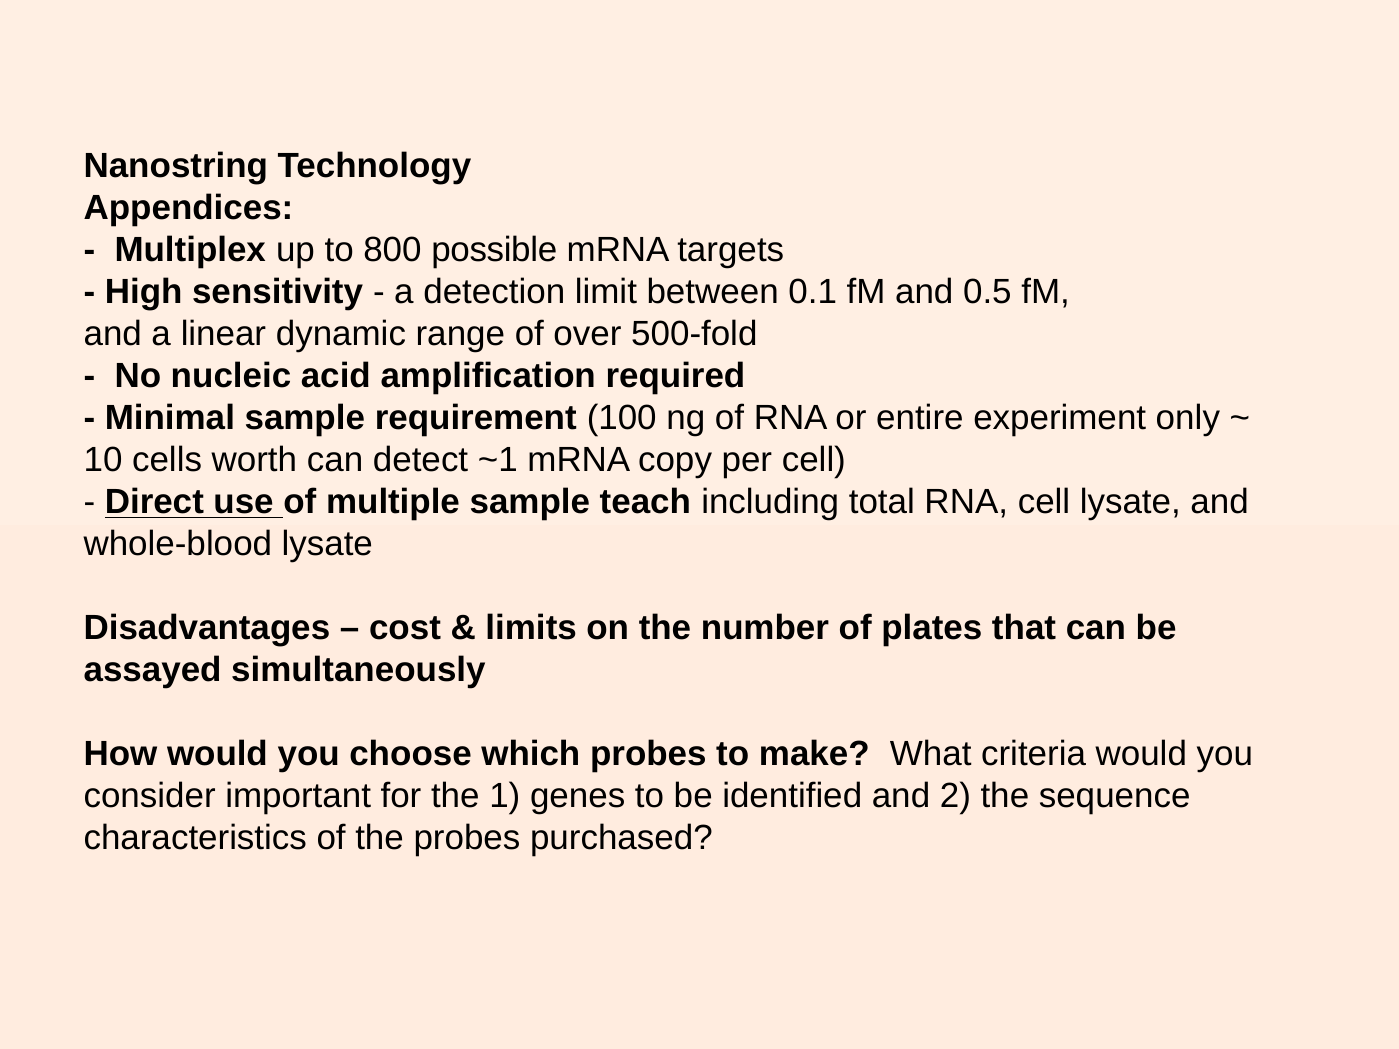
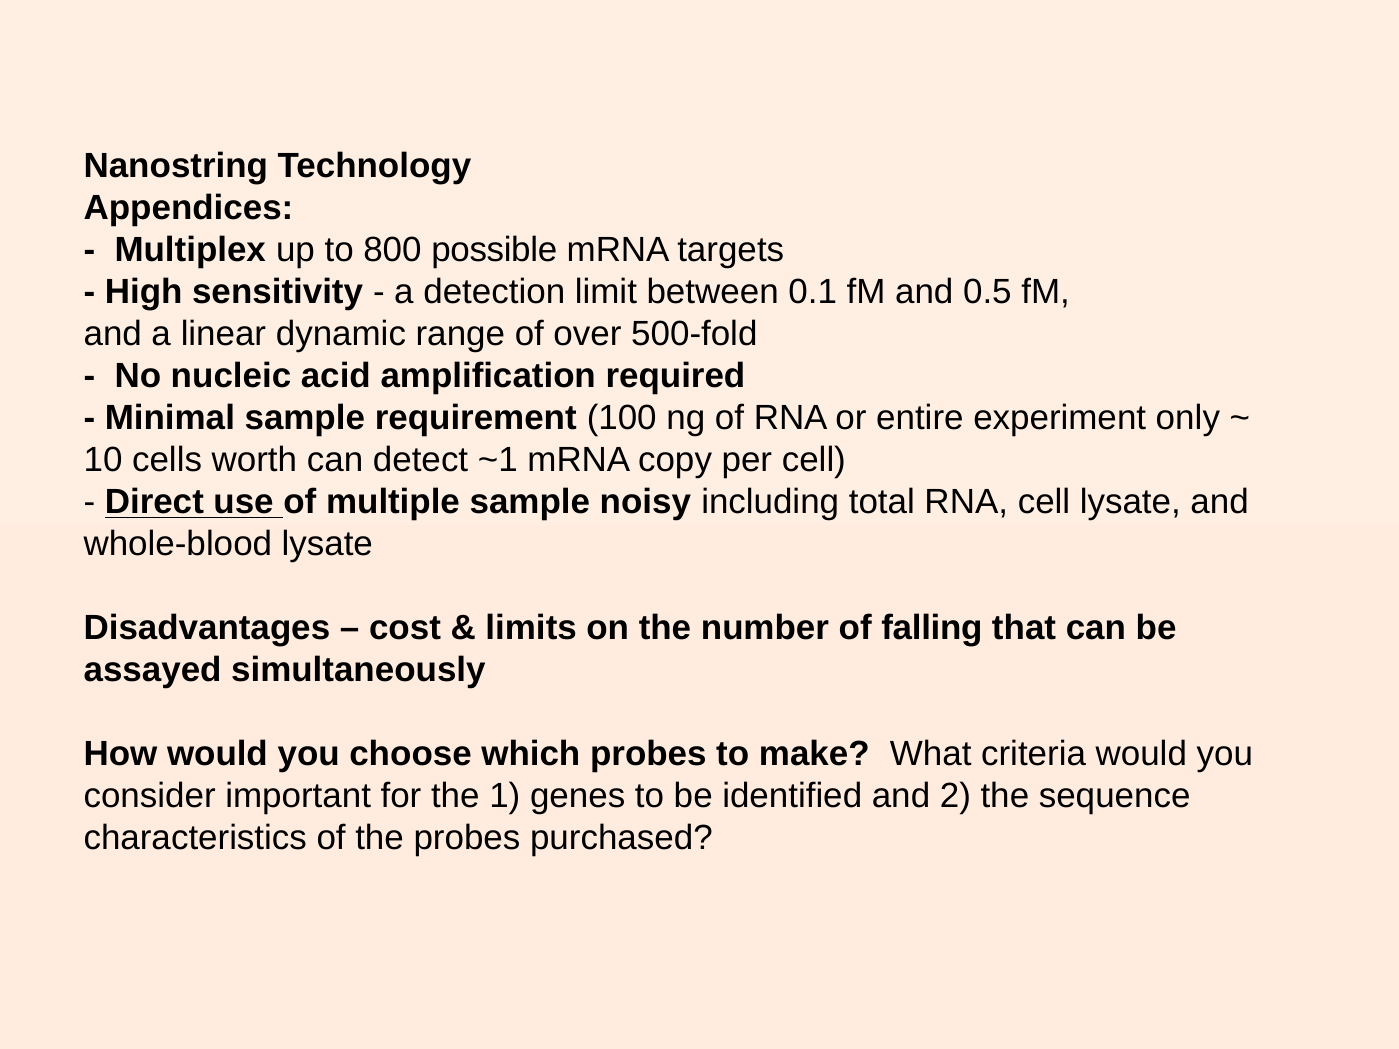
teach: teach -> noisy (645, 502)
plates: plates -> falling (932, 628)
